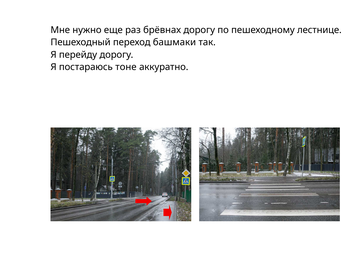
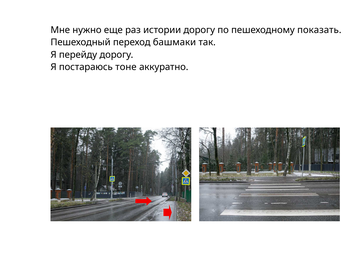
брёвнах: брёвнах -> истории (162, 30)
лестнице: лестнице -> показать (319, 30)
